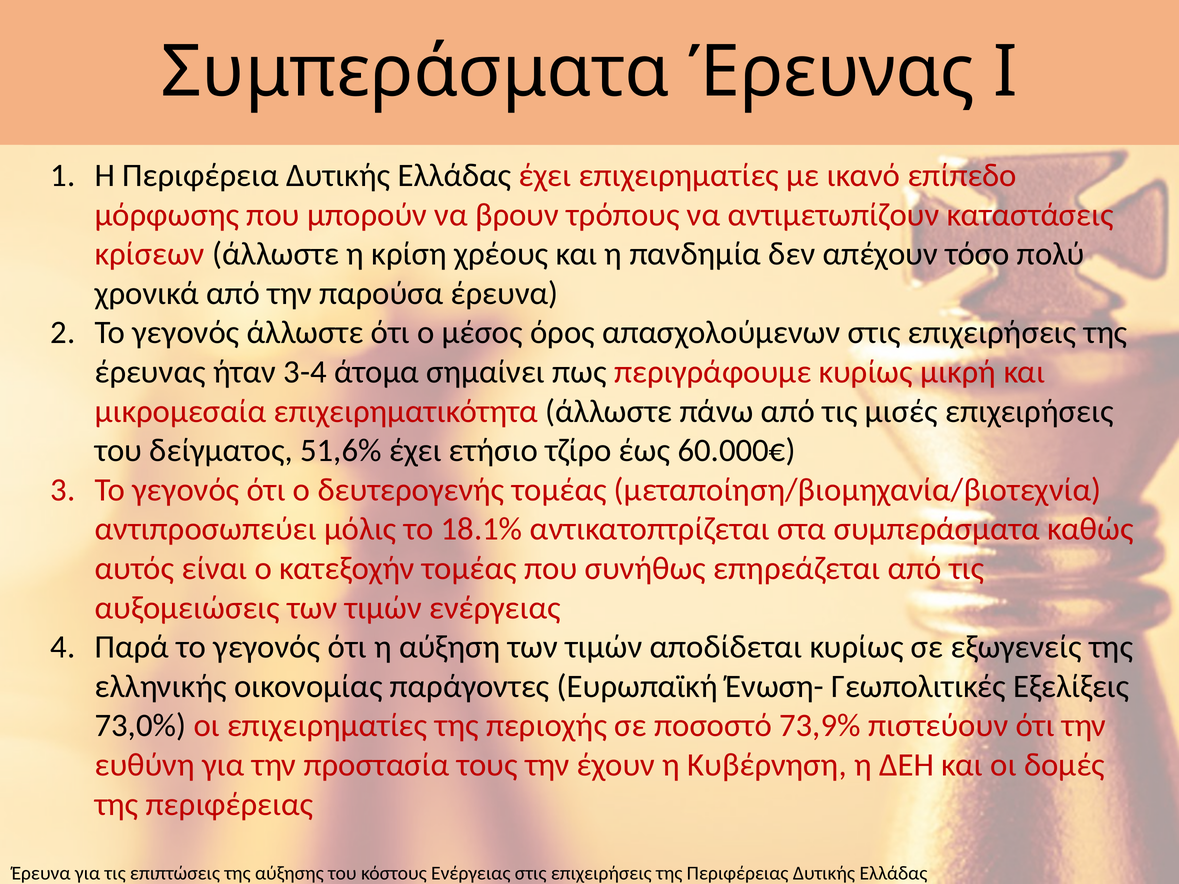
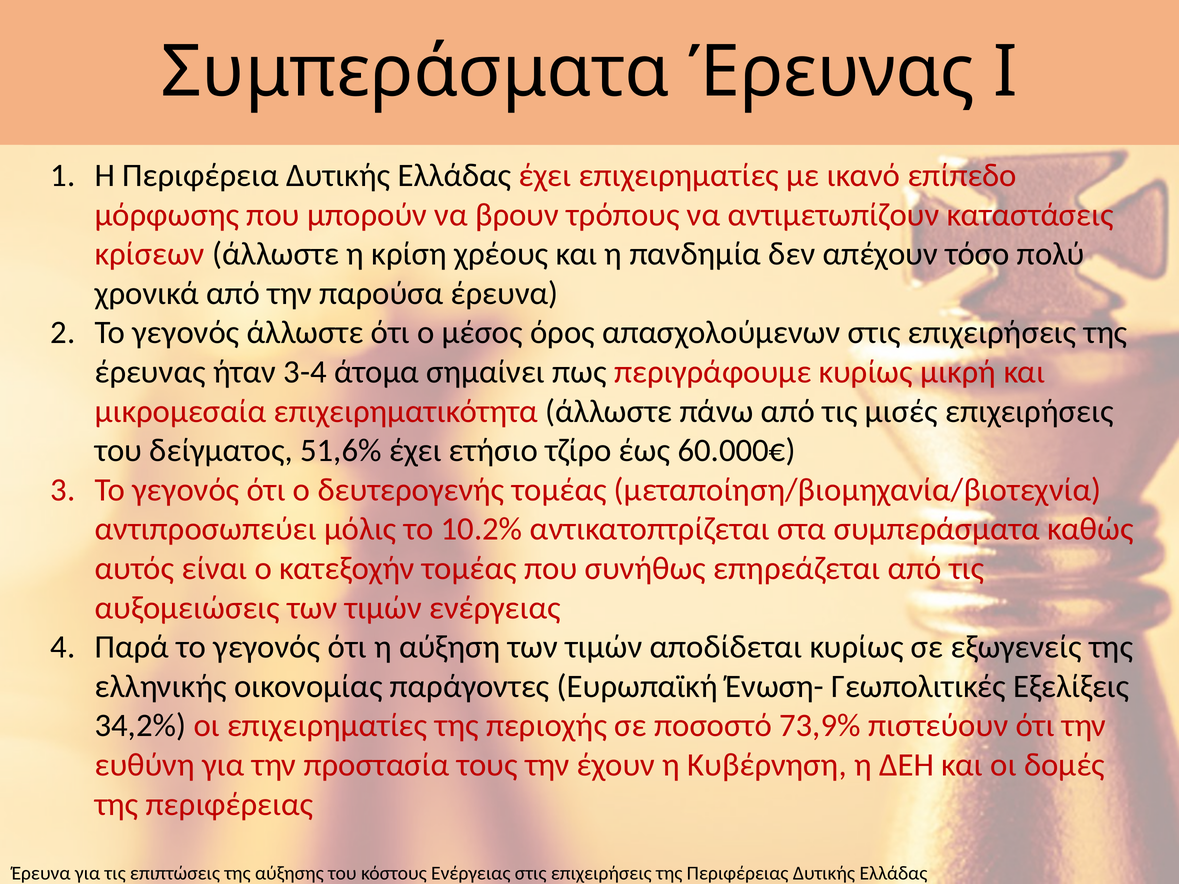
18.1%: 18.1% -> 10.2% (482, 529)
73,0%: 73,0% -> 34,2% (140, 726)
